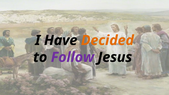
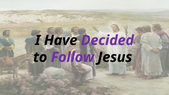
Decided colour: orange -> purple (107, 40)
